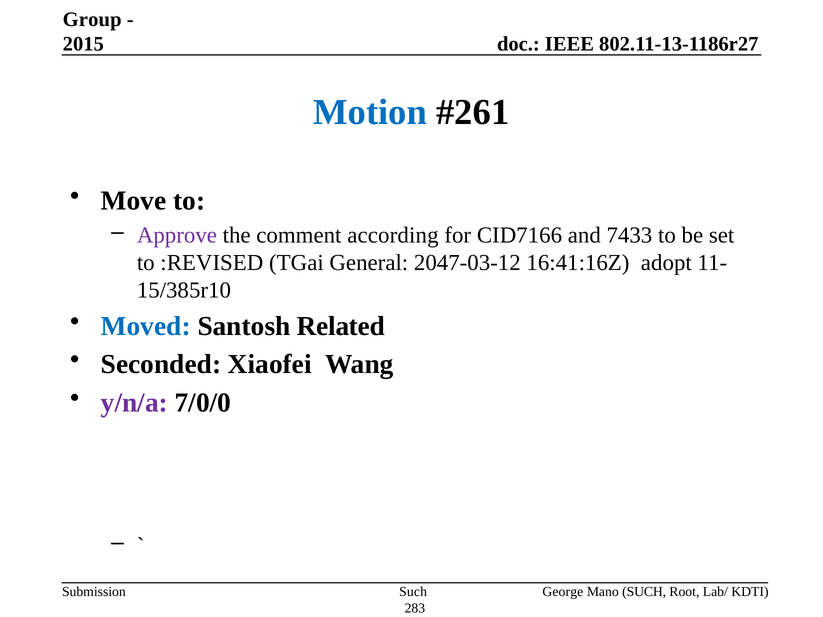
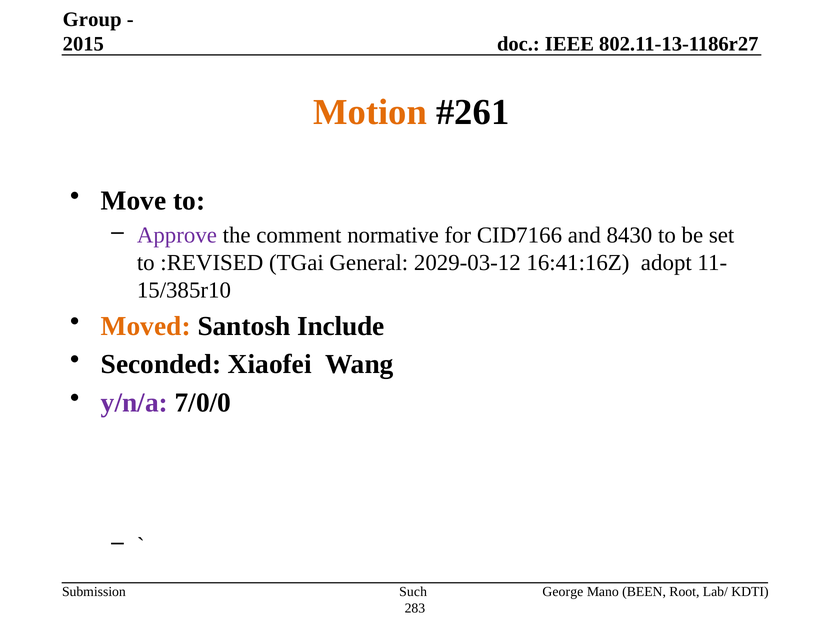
Motion colour: blue -> orange (370, 112)
according: according -> normative (393, 235)
7433: 7433 -> 8430 (629, 235)
2047-03-12: 2047-03-12 -> 2029-03-12 (467, 263)
Moved colour: blue -> orange (146, 326)
Related: Related -> Include (341, 326)
Mano SUCH: SUCH -> BEEN (644, 592)
